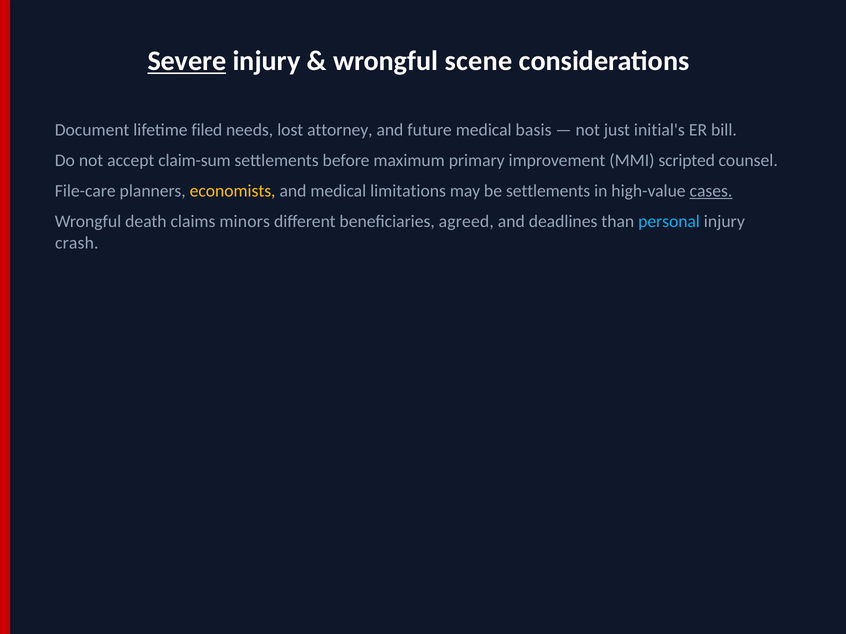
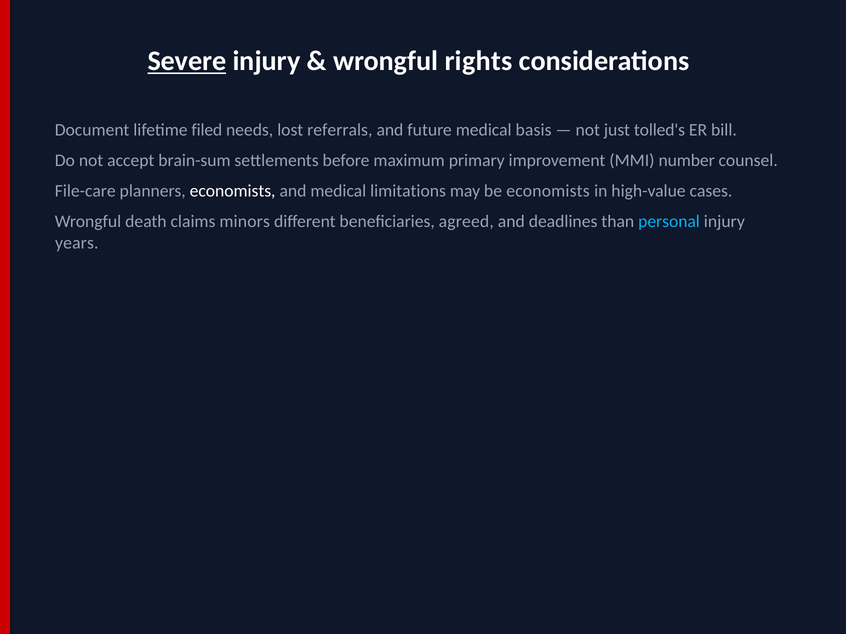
scene: scene -> rights (478, 61)
attorney: attorney -> referrals (340, 130)
initial's: initial's -> tolled's (660, 130)
claim-sum: claim-sum -> brain-sum (194, 161)
scripted: scripted -> number (687, 161)
economists colour: yellow -> white (233, 191)
be settlements: settlements -> economists (548, 191)
cases underline: present -> none (711, 191)
crash: crash -> years (77, 243)
